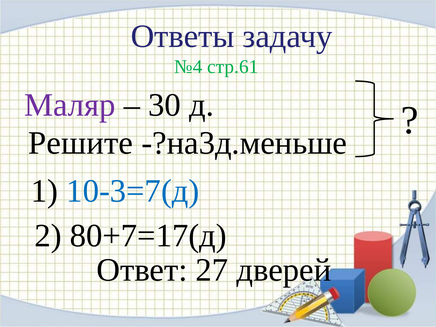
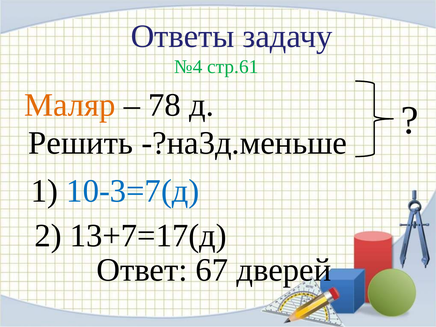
Маляр colour: purple -> orange (70, 105)
30: 30 -> 78 (165, 105)
Решите: Решите -> Решить (81, 143)
80+7=17(д: 80+7=17(д -> 13+7=17(д (148, 236)
27: 27 -> 67 (212, 270)
